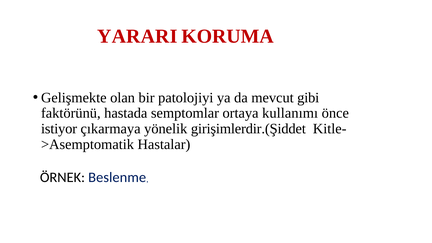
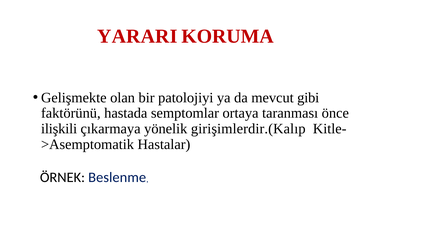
kullanımı: kullanımı -> taranması (290, 113)
istiyor: istiyor -> ilişkili (59, 129)
girişimlerdir.(Şiddet: girişimlerdir.(Şiddet -> girişimlerdir.(Kalıp (248, 129)
